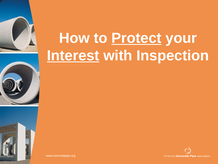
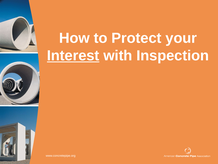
Protect underline: present -> none (136, 38)
